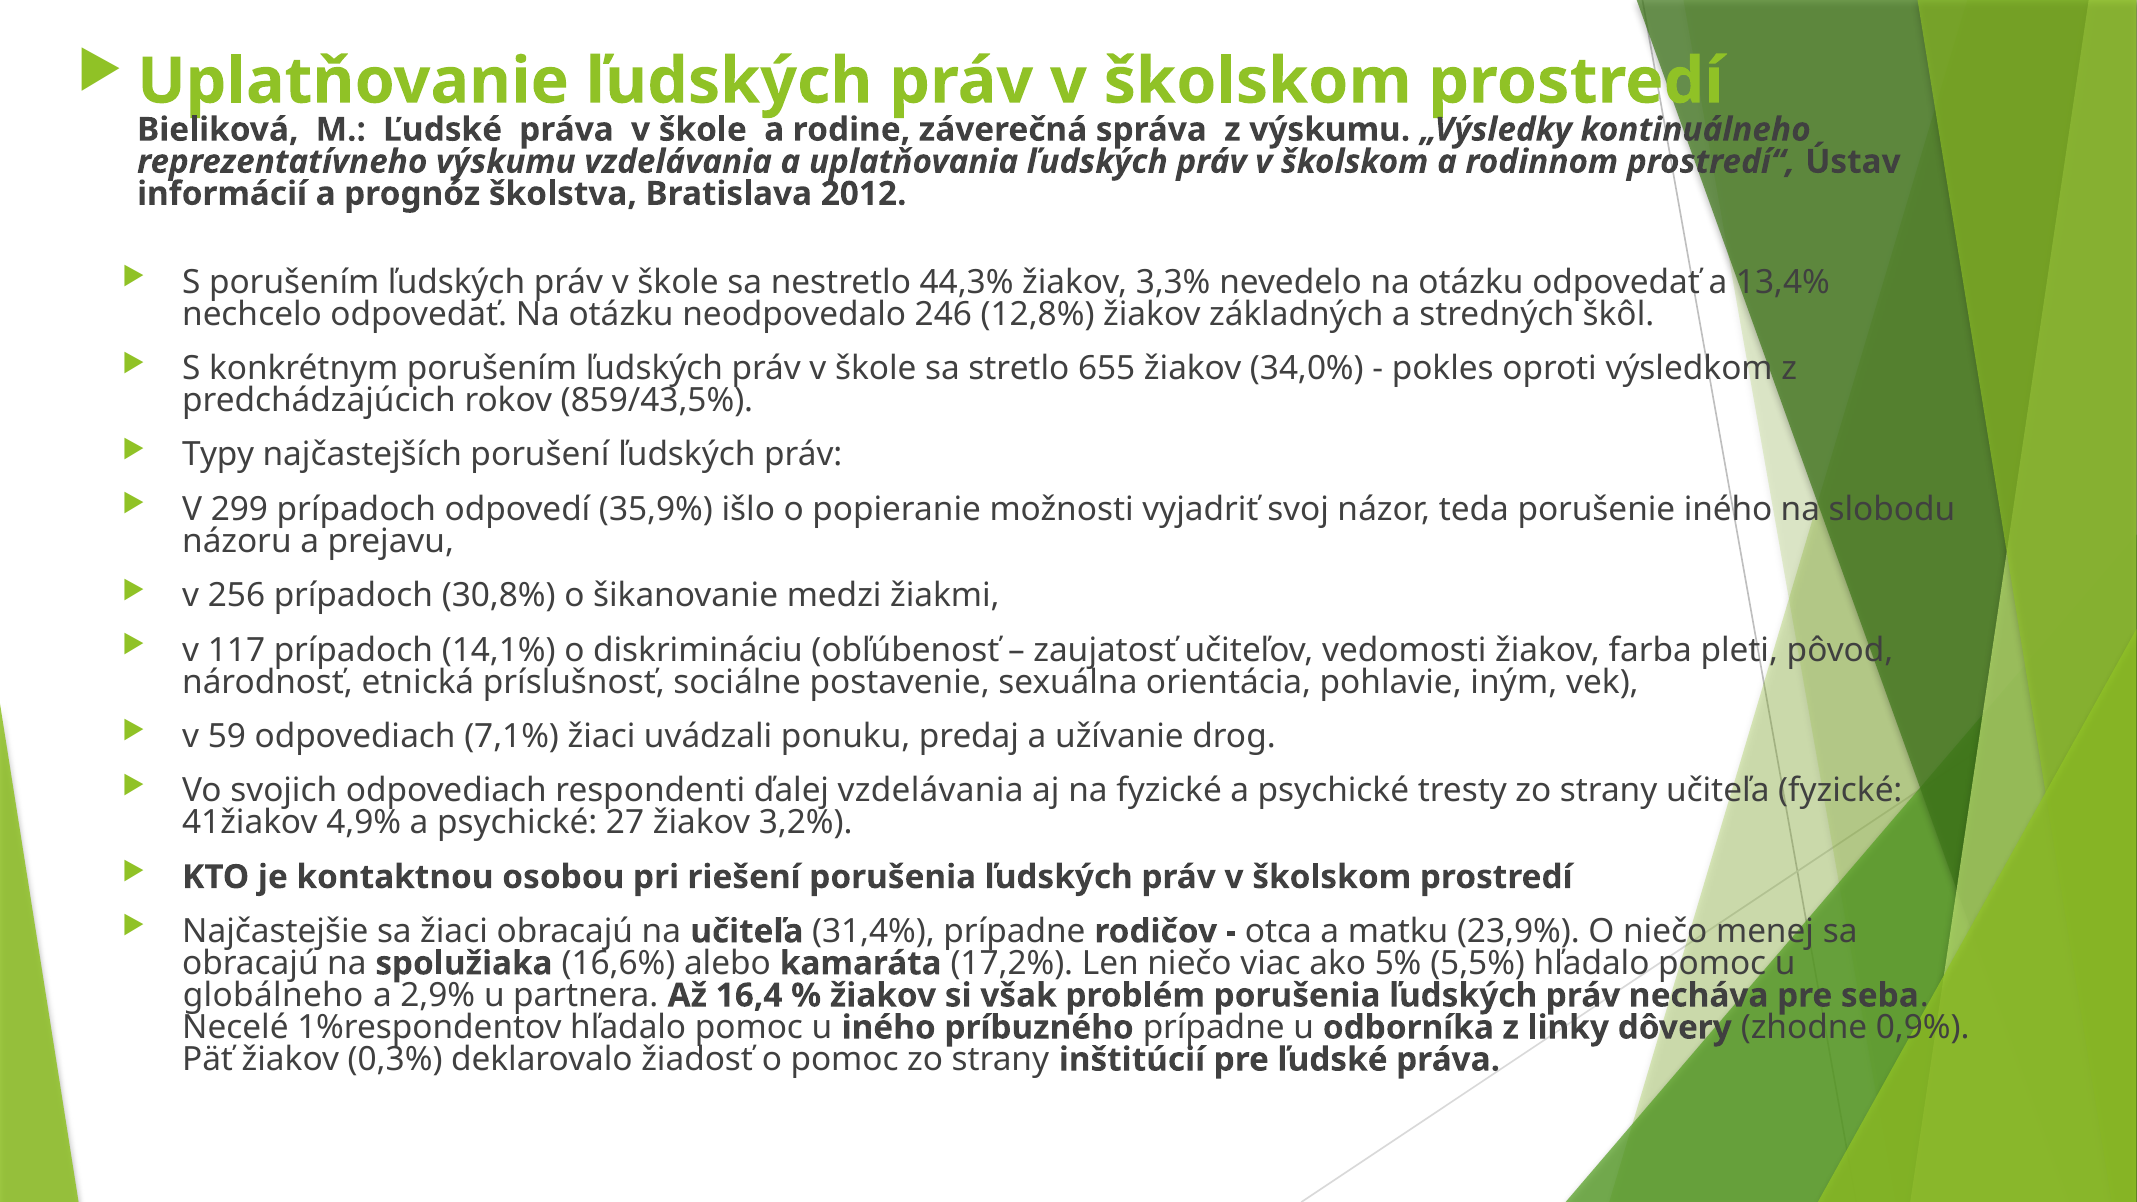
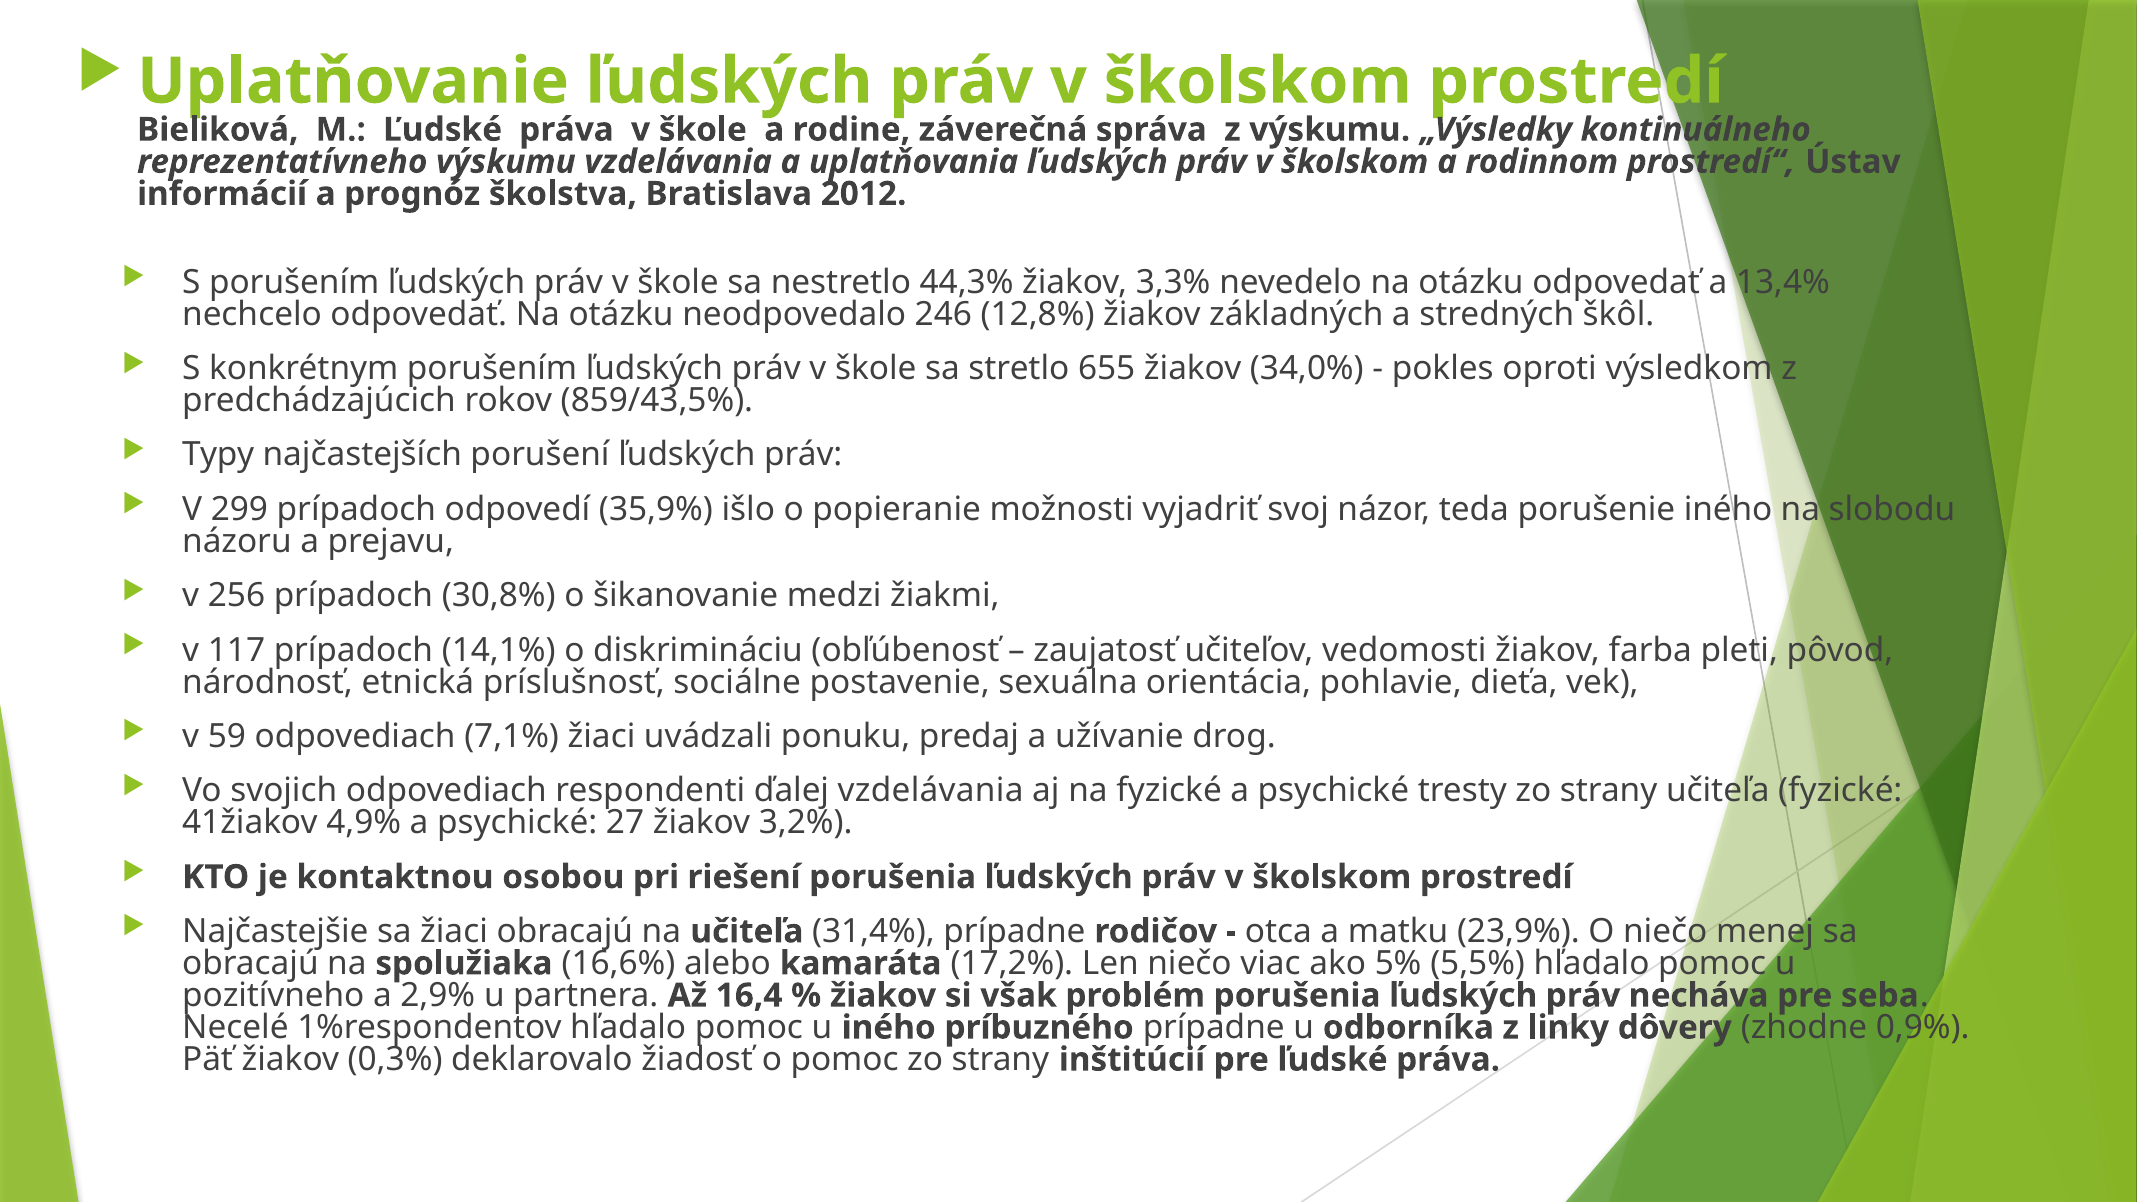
iným: iným -> dieťa (1514, 682)
globálneho: globálneho -> pozitívneho (273, 996)
